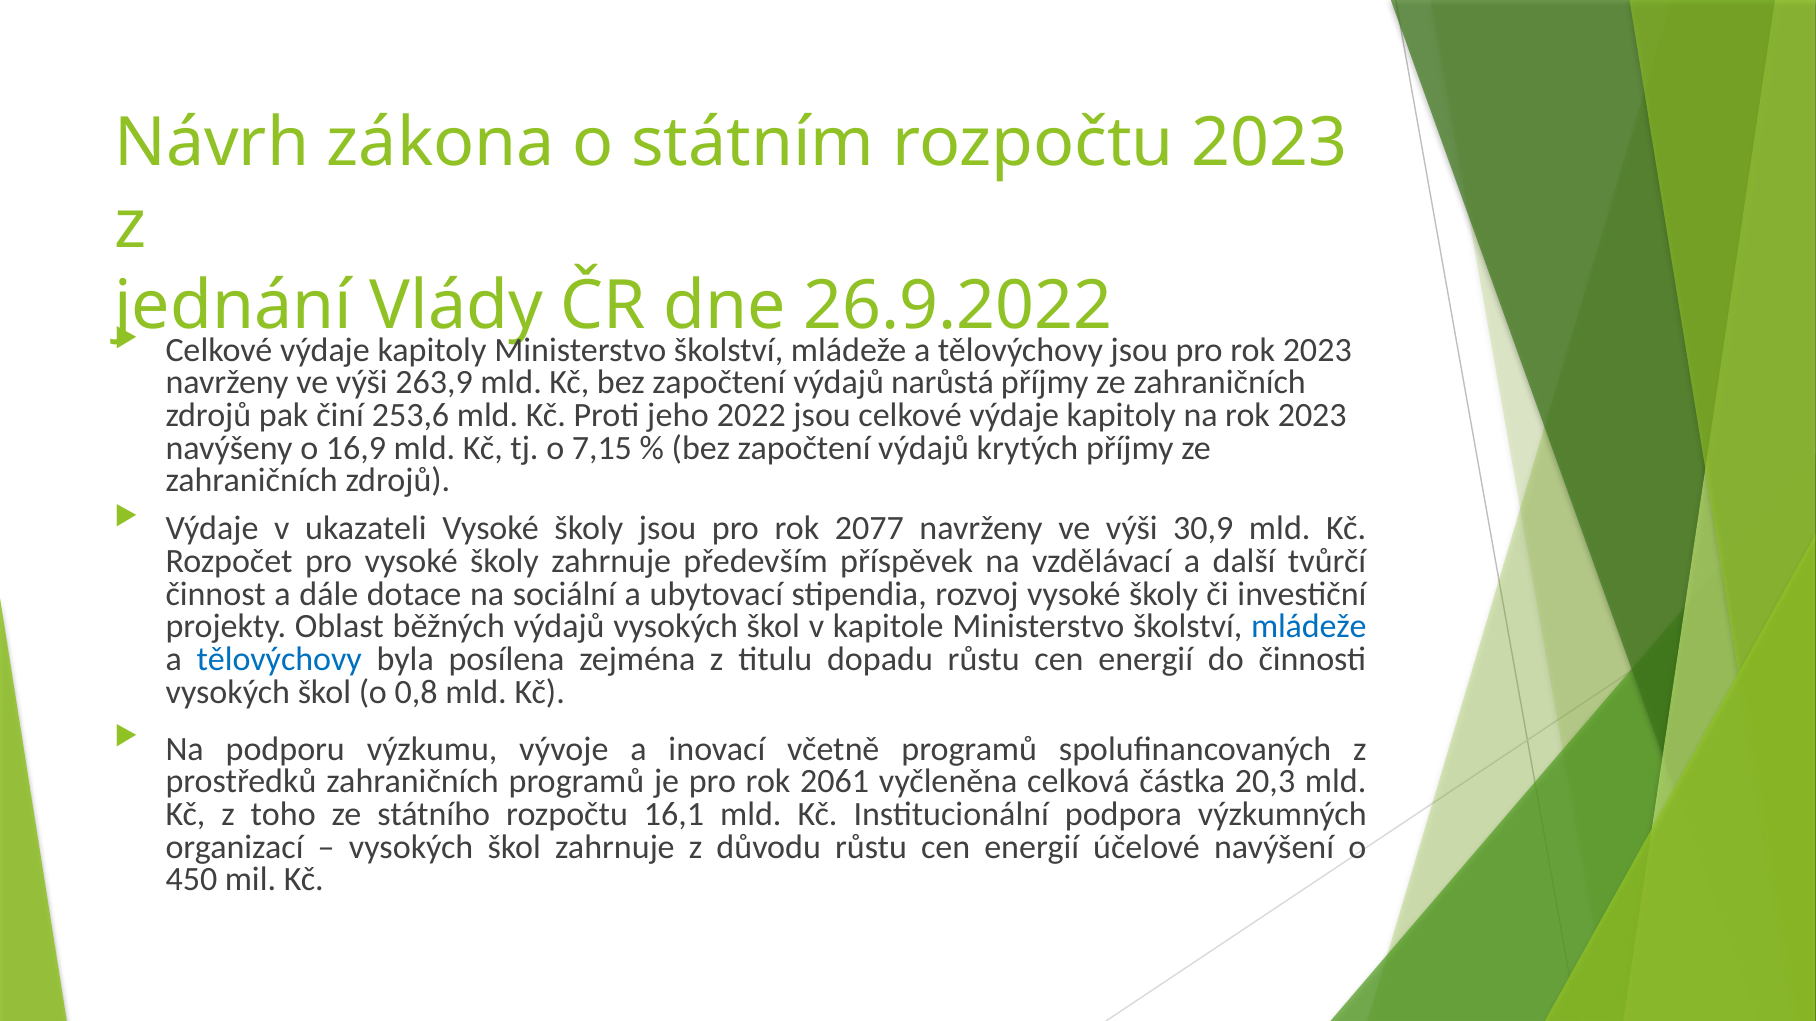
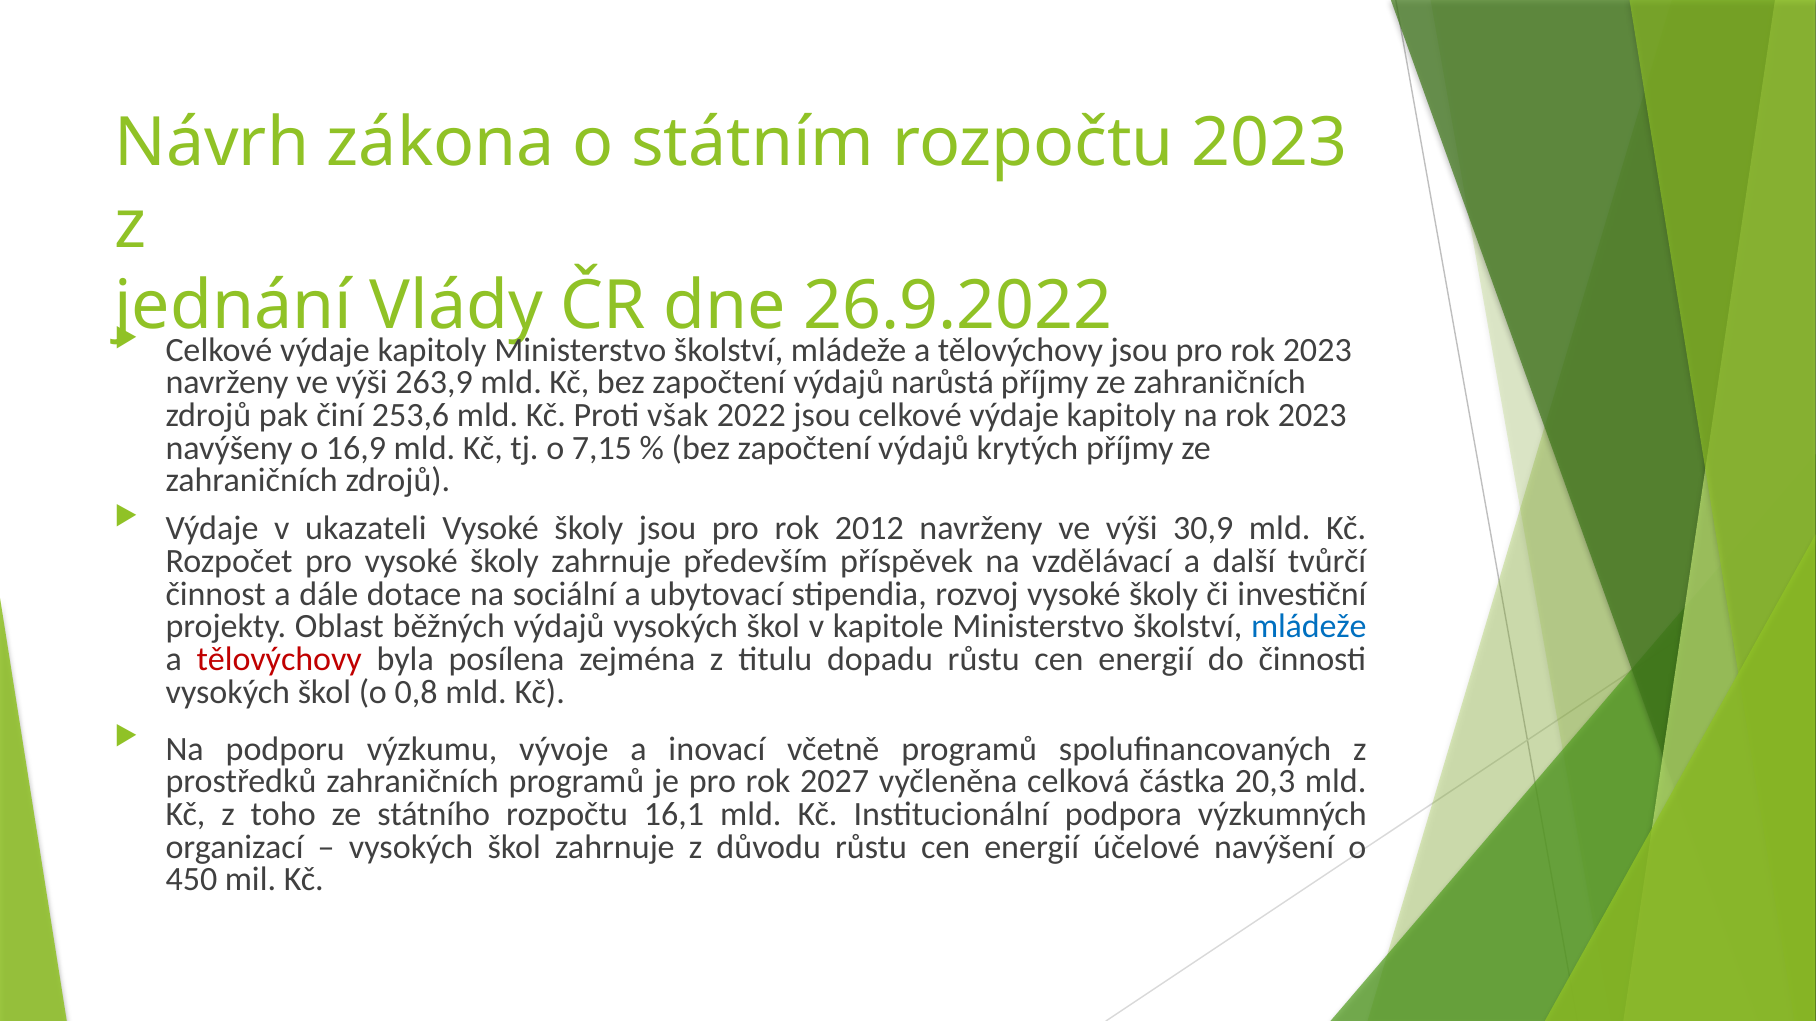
jeho: jeho -> však (678, 416)
2077: 2077 -> 2012 (869, 529)
tělovýchovy colour: blue -> red (279, 660)
2061: 2061 -> 2027 (835, 782)
